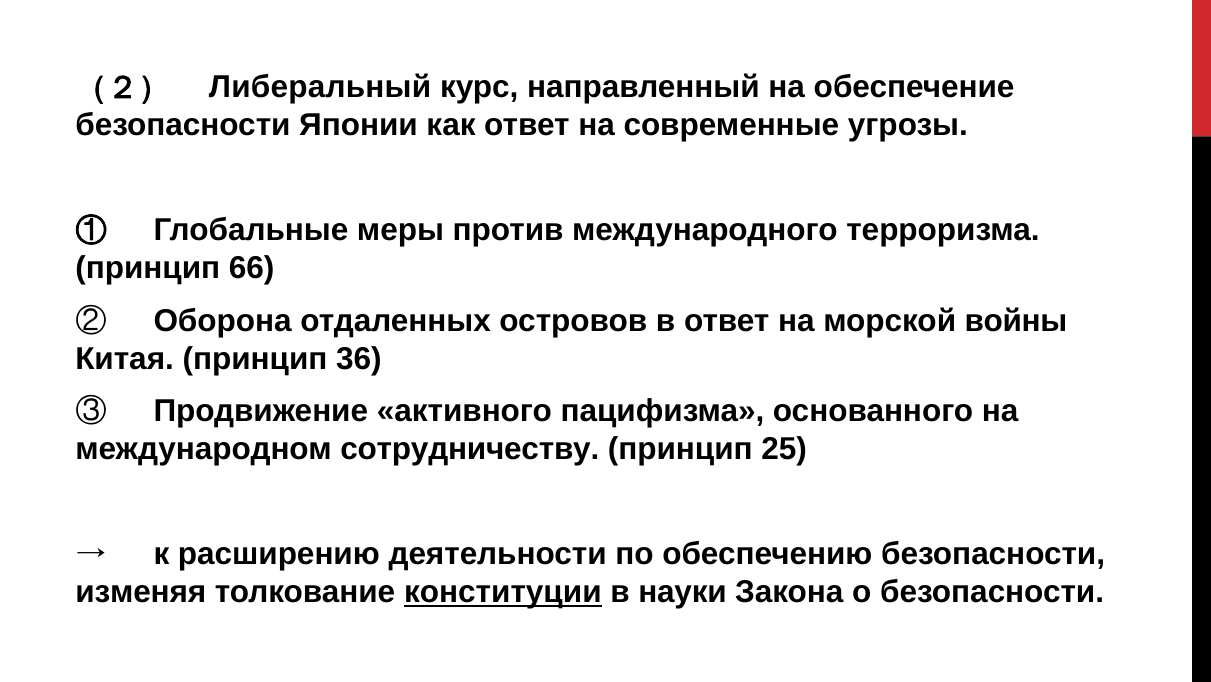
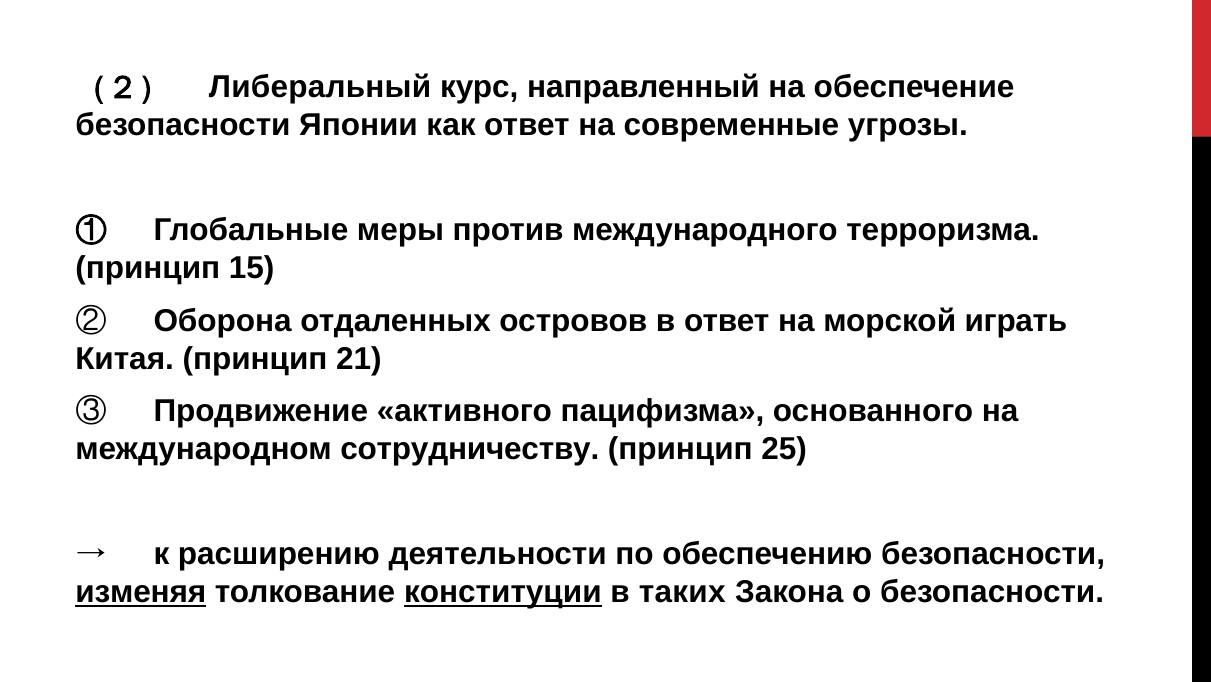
66: 66 -> 15 (252, 268)
войны: войны -> играть (1016, 321)
36: 36 -> 21 (359, 358)
изменяя underline: none -> present (141, 592)
науки: науки -> таких (682, 592)
